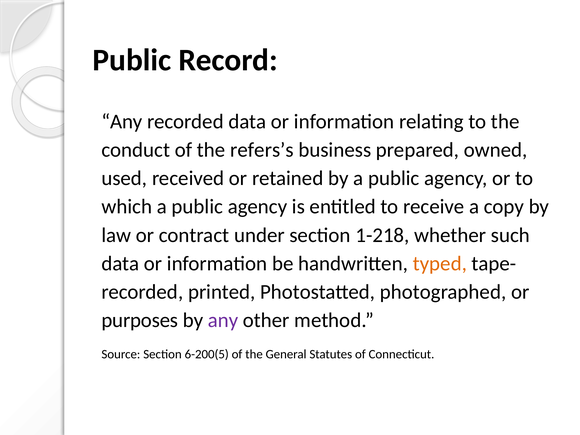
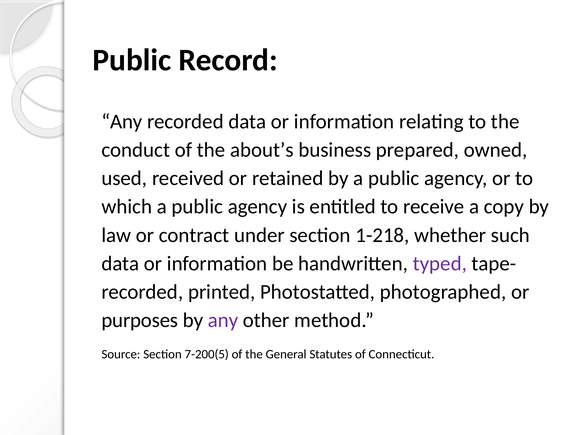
refers’s: refers’s -> about’s (262, 150)
typed colour: orange -> purple (440, 263)
6-200(5: 6-200(5 -> 7-200(5 (207, 354)
